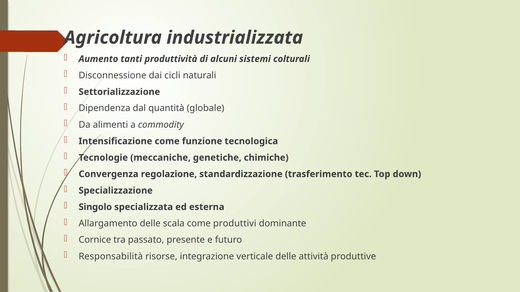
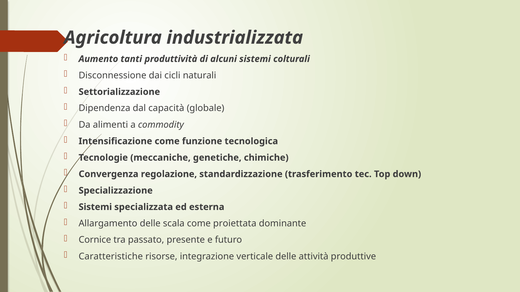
quantità: quantità -> capacità (166, 108)
Singolo: Singolo -> Sistemi (95, 207)
produttivi: produttivi -> proiettata (235, 224)
Responsabilità: Responsabilità -> Caratteristiche (111, 257)
